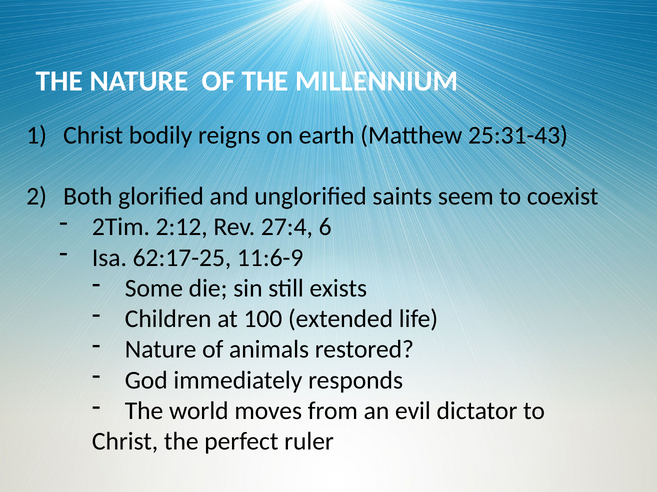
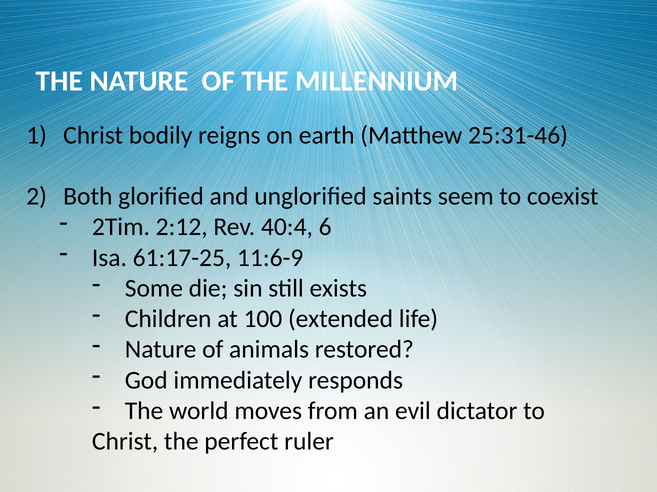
25:31-43: 25:31-43 -> 25:31-46 (518, 135)
27:4: 27:4 -> 40:4 (287, 227)
62:17-25: 62:17-25 -> 61:17-25 (182, 258)
